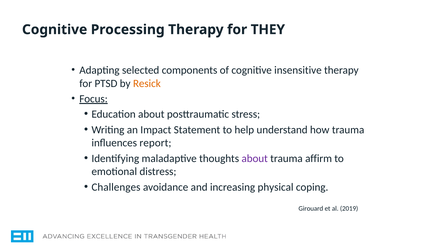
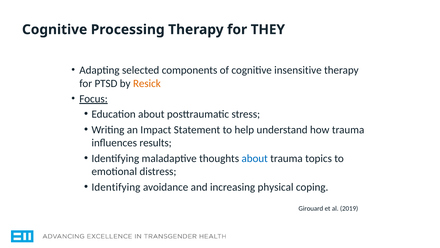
report: report -> results (156, 143)
about colour: purple -> blue (255, 158)
affirm: affirm -> topics (319, 158)
Challenges: Challenges -> Identifying (116, 187)
